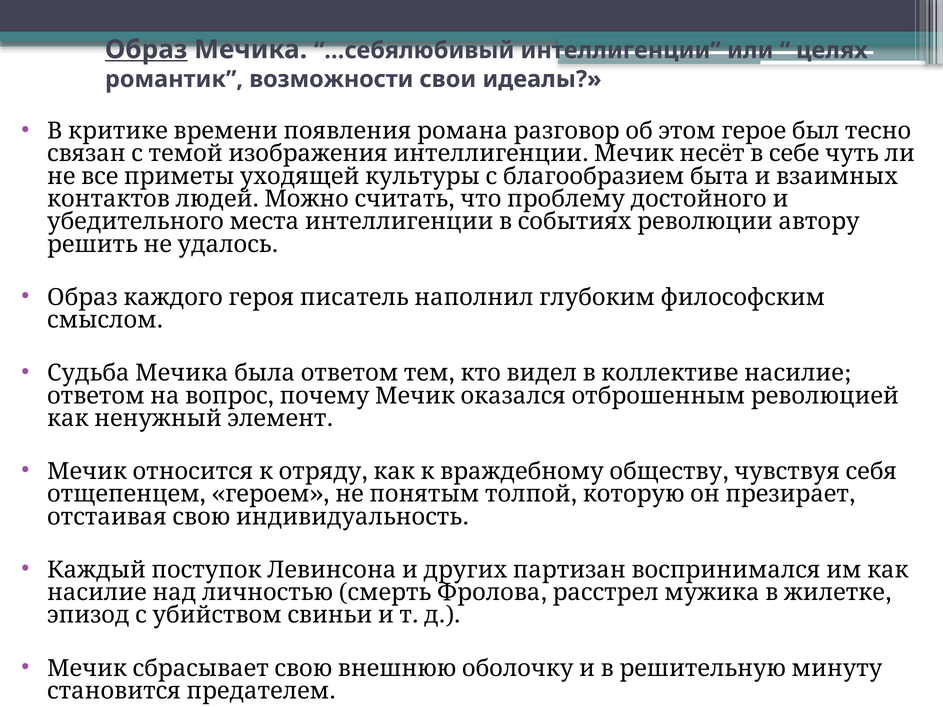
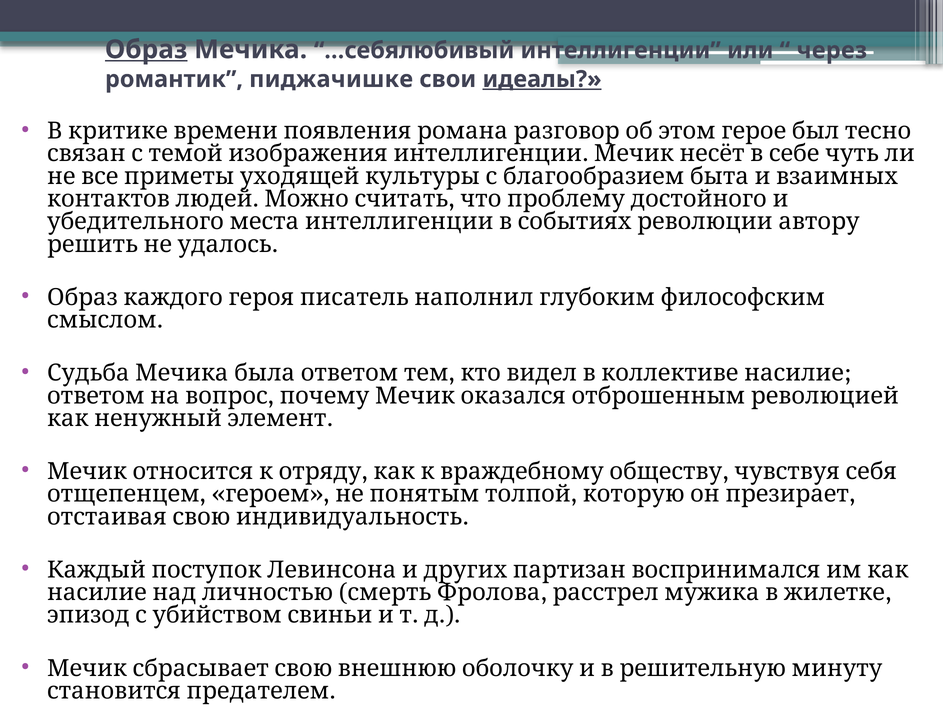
целях: целях -> через (832, 50)
возможности: возможности -> пиджачишке (331, 79)
идеалы underline: none -> present (542, 79)
